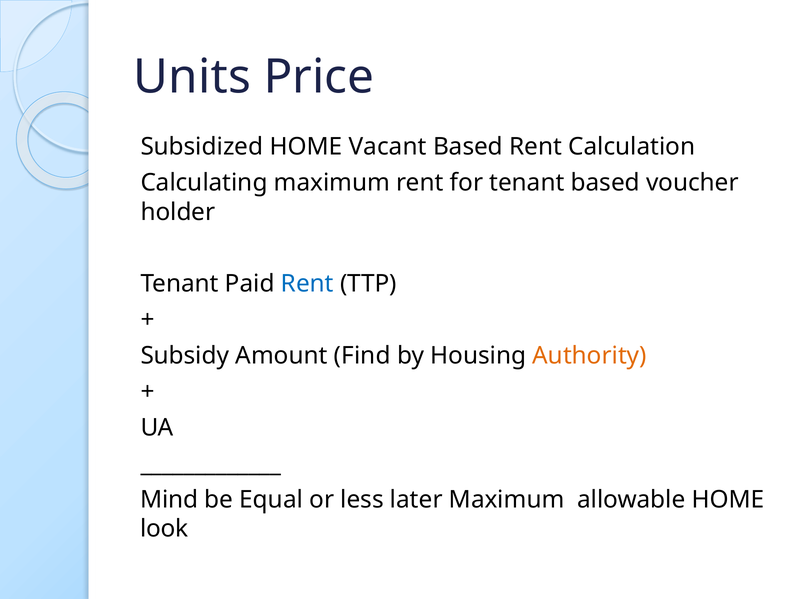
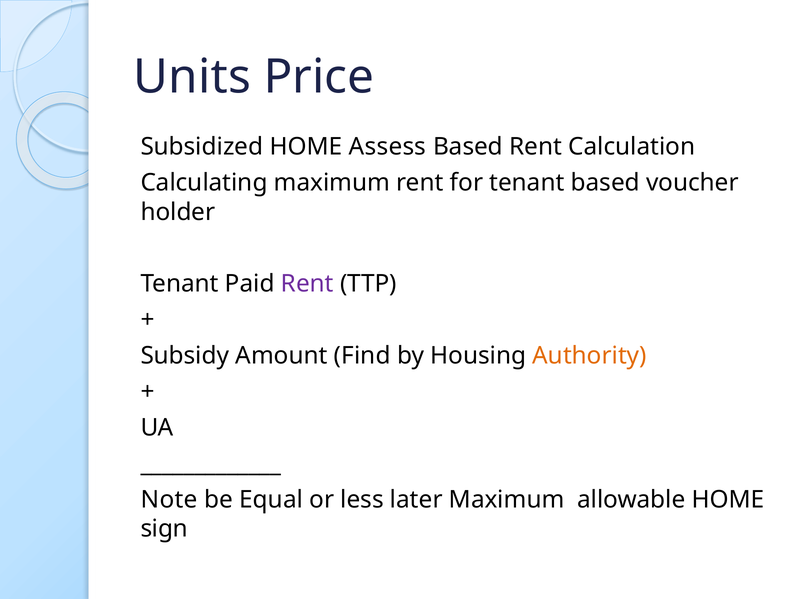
Vacant: Vacant -> Assess (387, 147)
Rent colour: blue -> purple (307, 284)
Mind: Mind -> Note (169, 500)
look: look -> sign (164, 529)
